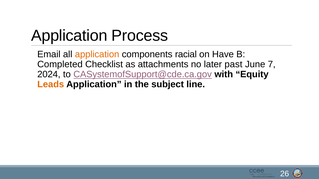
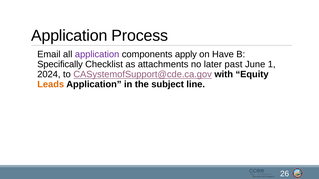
application colour: orange -> purple (97, 54)
racial: racial -> apply (186, 54)
Completed: Completed -> Specifically (60, 65)
7: 7 -> 1 (272, 65)
